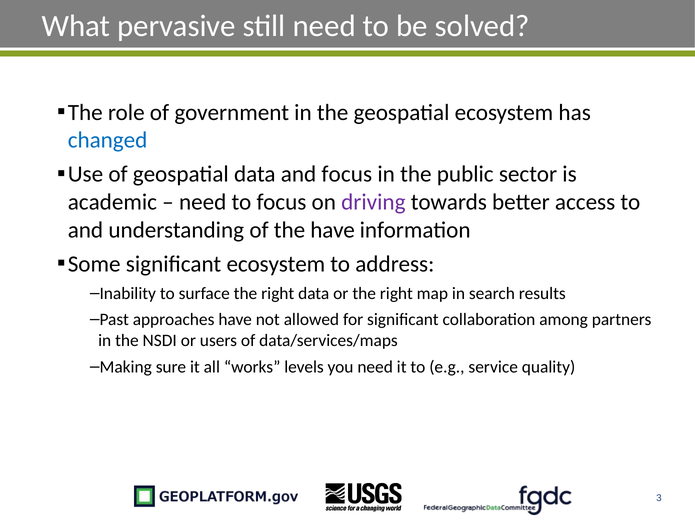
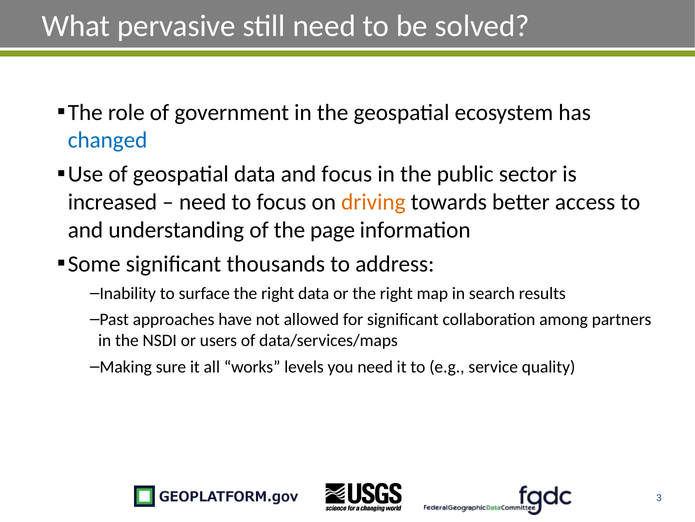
academic: academic -> increased (112, 202)
driving colour: purple -> orange (373, 202)
the have: have -> page (333, 230)
significant ecosystem: ecosystem -> thousands (276, 264)
